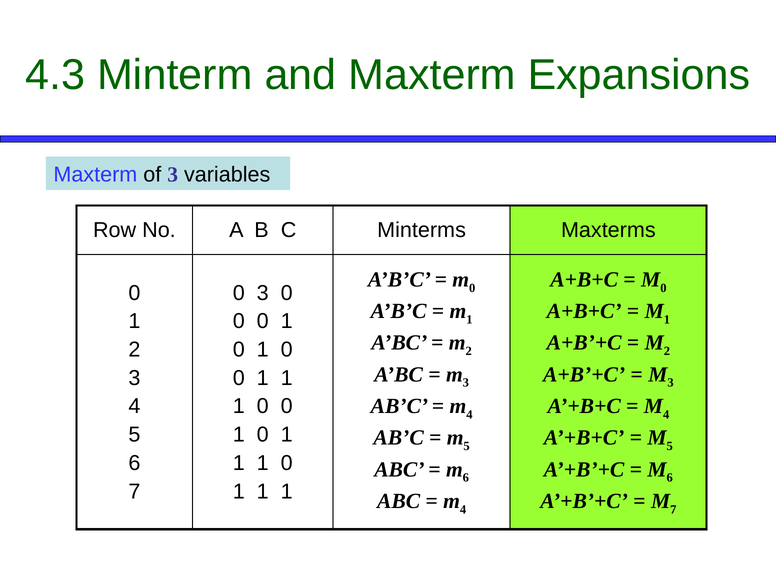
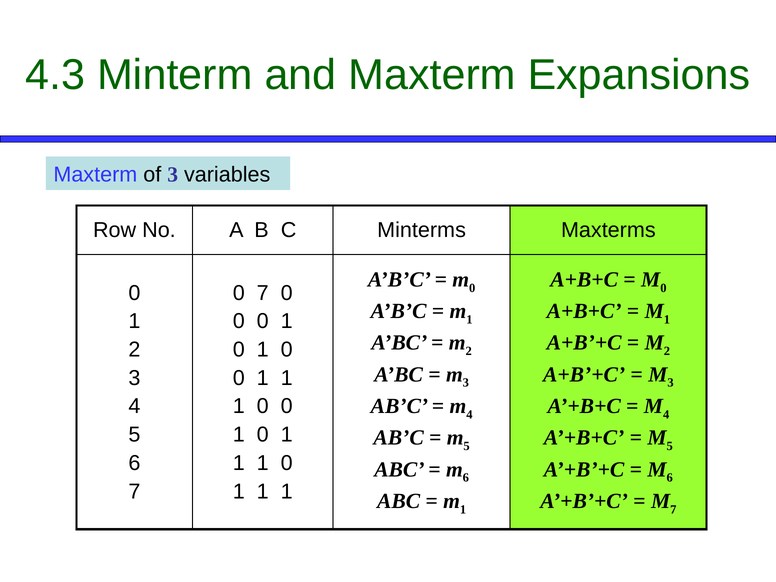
0 3: 3 -> 7 (263, 293)
4: 4 -> 1 (463, 509)
